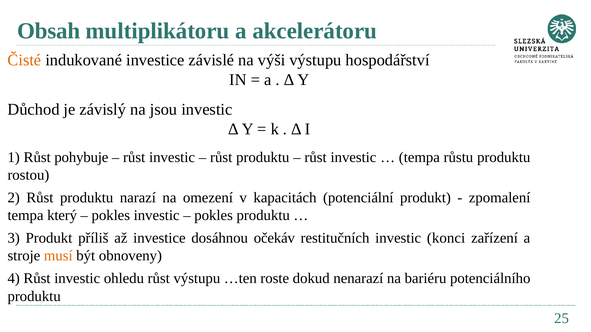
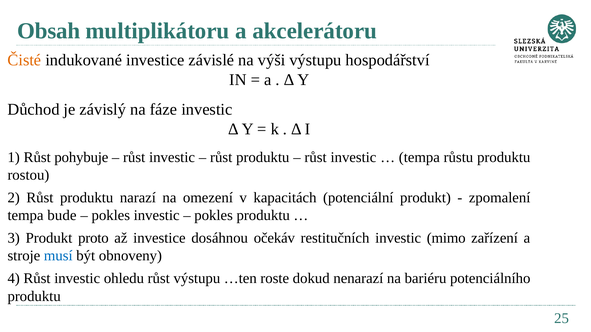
jsou: jsou -> fáze (163, 109)
který: který -> bude (62, 216)
příliš: příliš -> proto (93, 238)
konci: konci -> mimo (446, 238)
musí colour: orange -> blue (58, 256)
